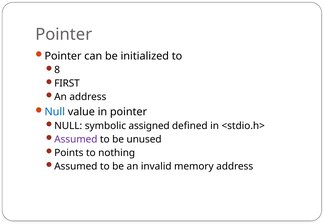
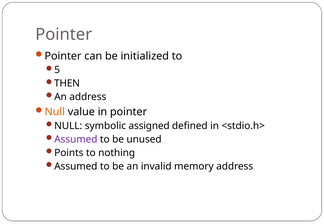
8: 8 -> 5 (57, 70)
FIRST: FIRST -> THEN (67, 84)
Null colour: blue -> orange (55, 112)
